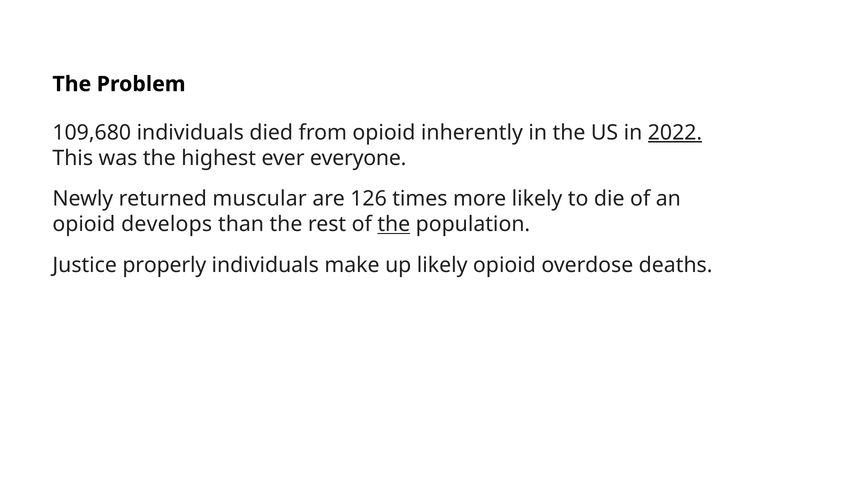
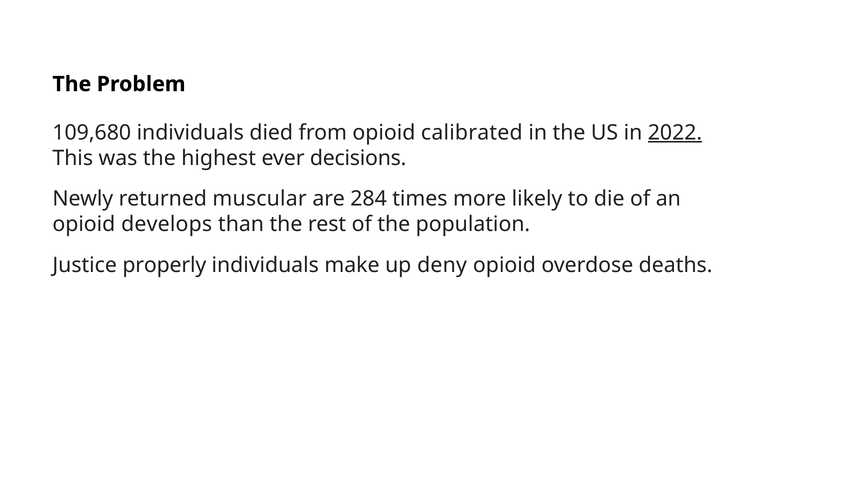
inherently: inherently -> calibrated (472, 132)
everyone: everyone -> decisions (358, 158)
126: 126 -> 284 (369, 199)
the underline: present -> none (394, 224)
up likely: likely -> deny (442, 265)
